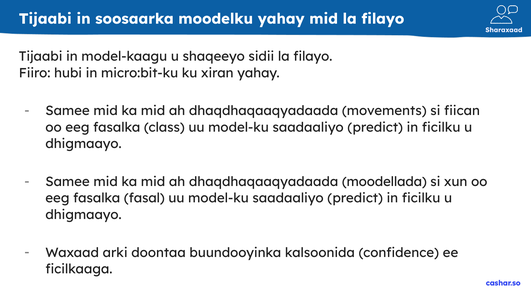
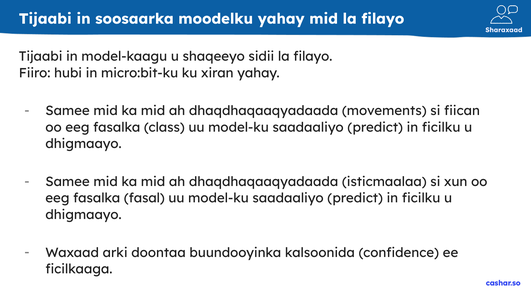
moodellada: moodellada -> isticmaalaa (384, 182)
